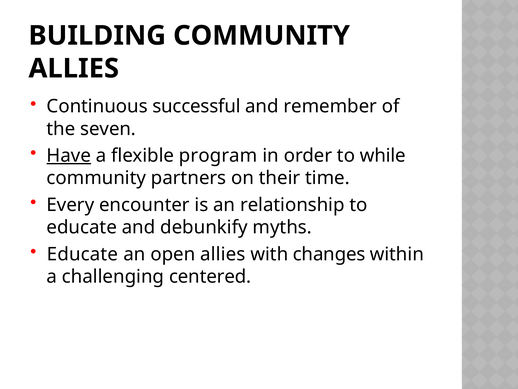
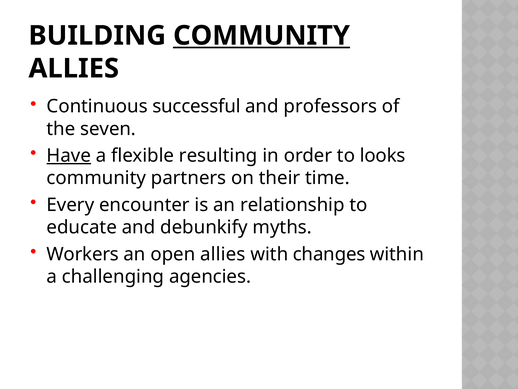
COMMUNITY underline: none -> present (262, 36)
remember: remember -> professors (330, 106)
program: program -> resulting (218, 155)
while: while -> looks (383, 155)
Educate: Educate -> Workers (83, 254)
centered: centered -> agencies (210, 276)
